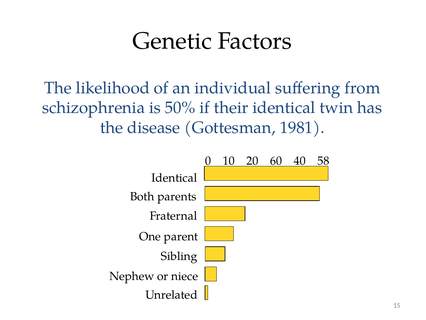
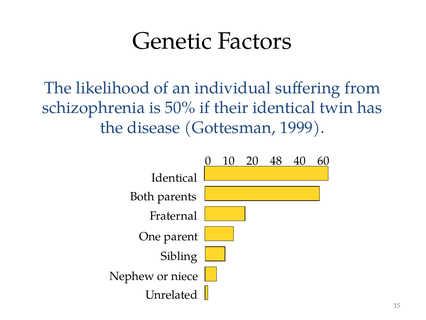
1981: 1981 -> 1999 (302, 128)
60: 60 -> 48 (276, 161)
58: 58 -> 60 (323, 161)
